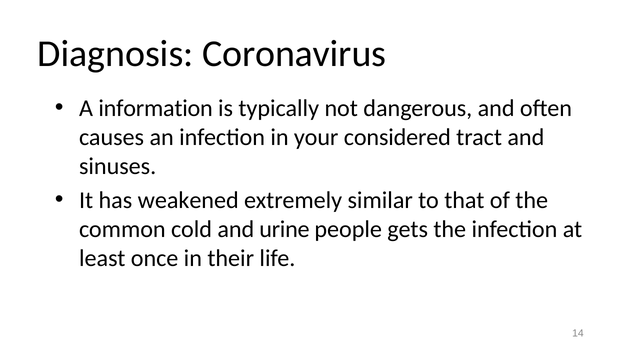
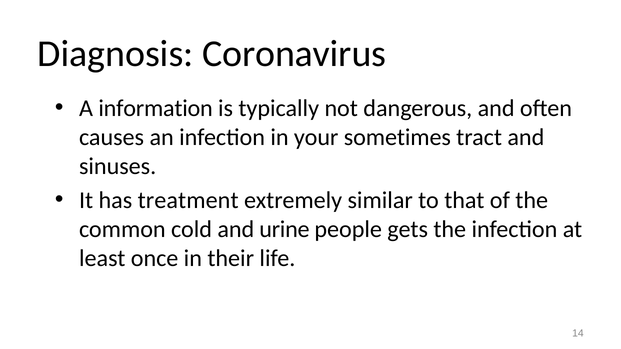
considered: considered -> sometimes (397, 137)
weakened: weakened -> treatment (188, 200)
